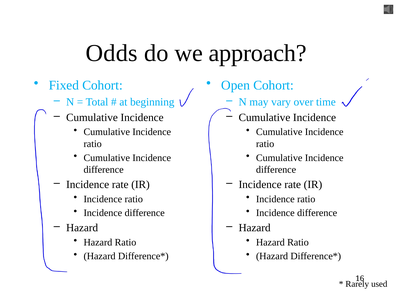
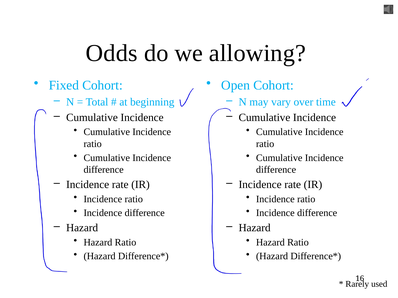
approach: approach -> allowing (257, 53)
